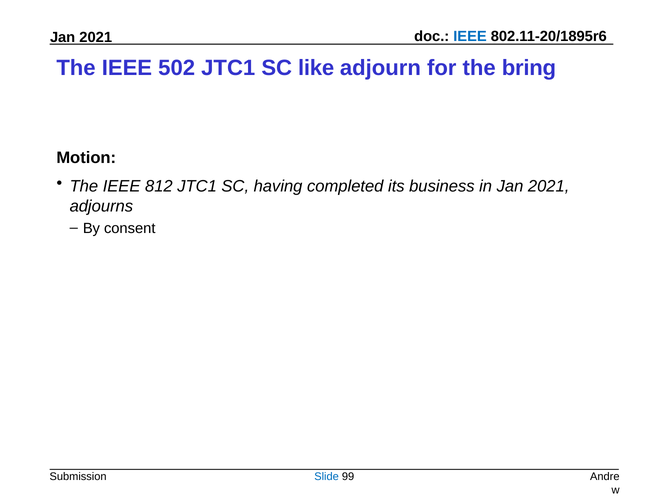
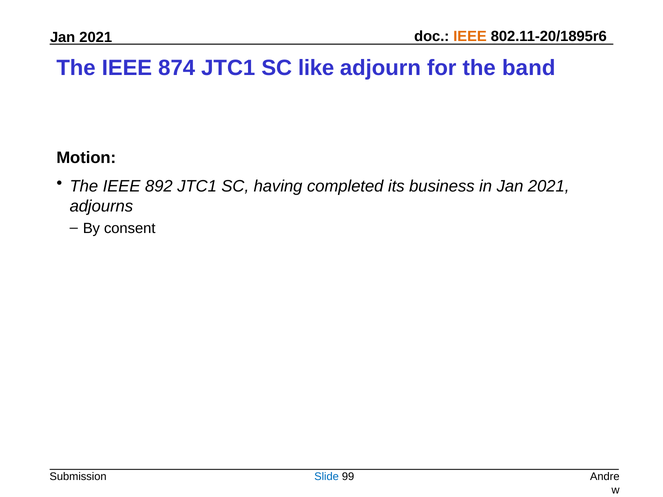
IEEE colour: blue -> orange (470, 36)
502: 502 -> 874 (177, 68)
bring: bring -> band (529, 68)
812: 812 -> 892 (159, 186)
